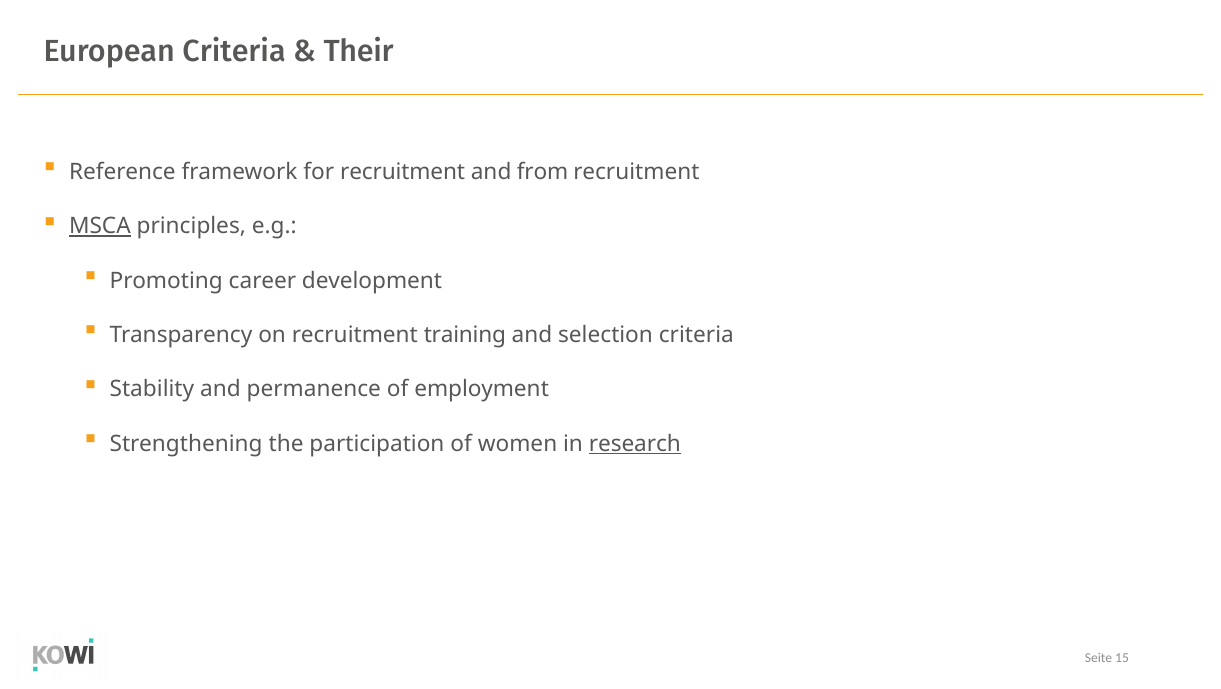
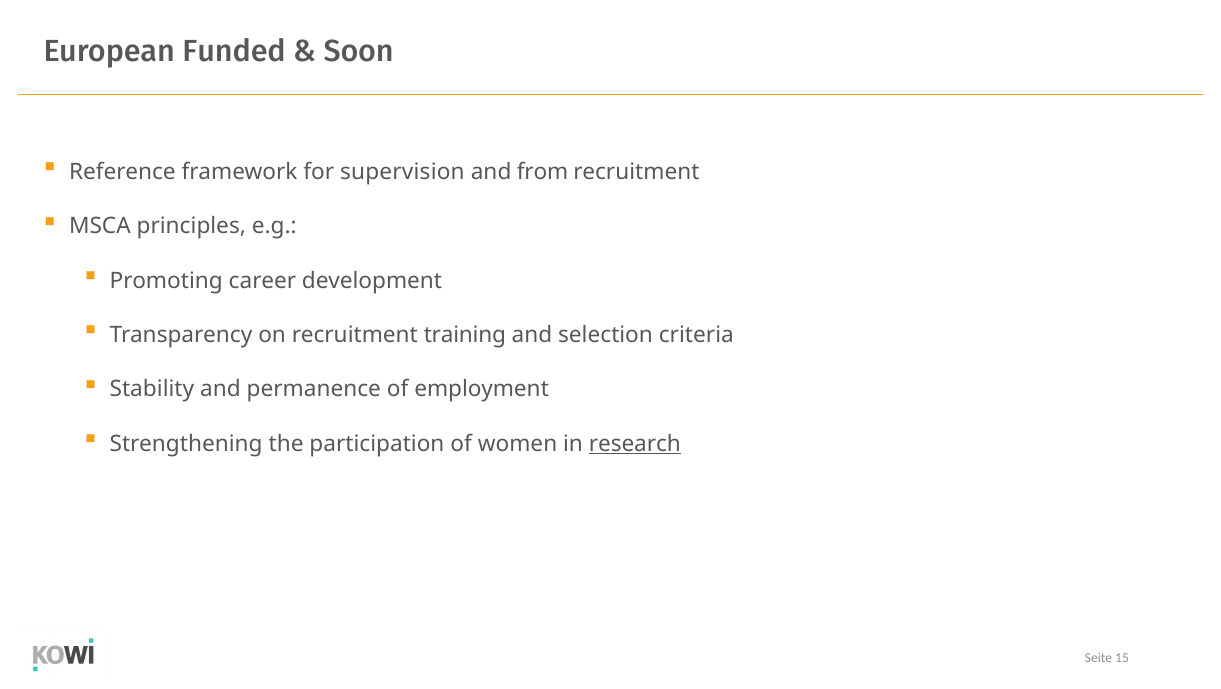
European Criteria: Criteria -> Funded (234, 51)
Their: Their -> Soon (359, 51)
for recruitment: recruitment -> supervision (402, 172)
MSCA underline: present -> none (100, 226)
